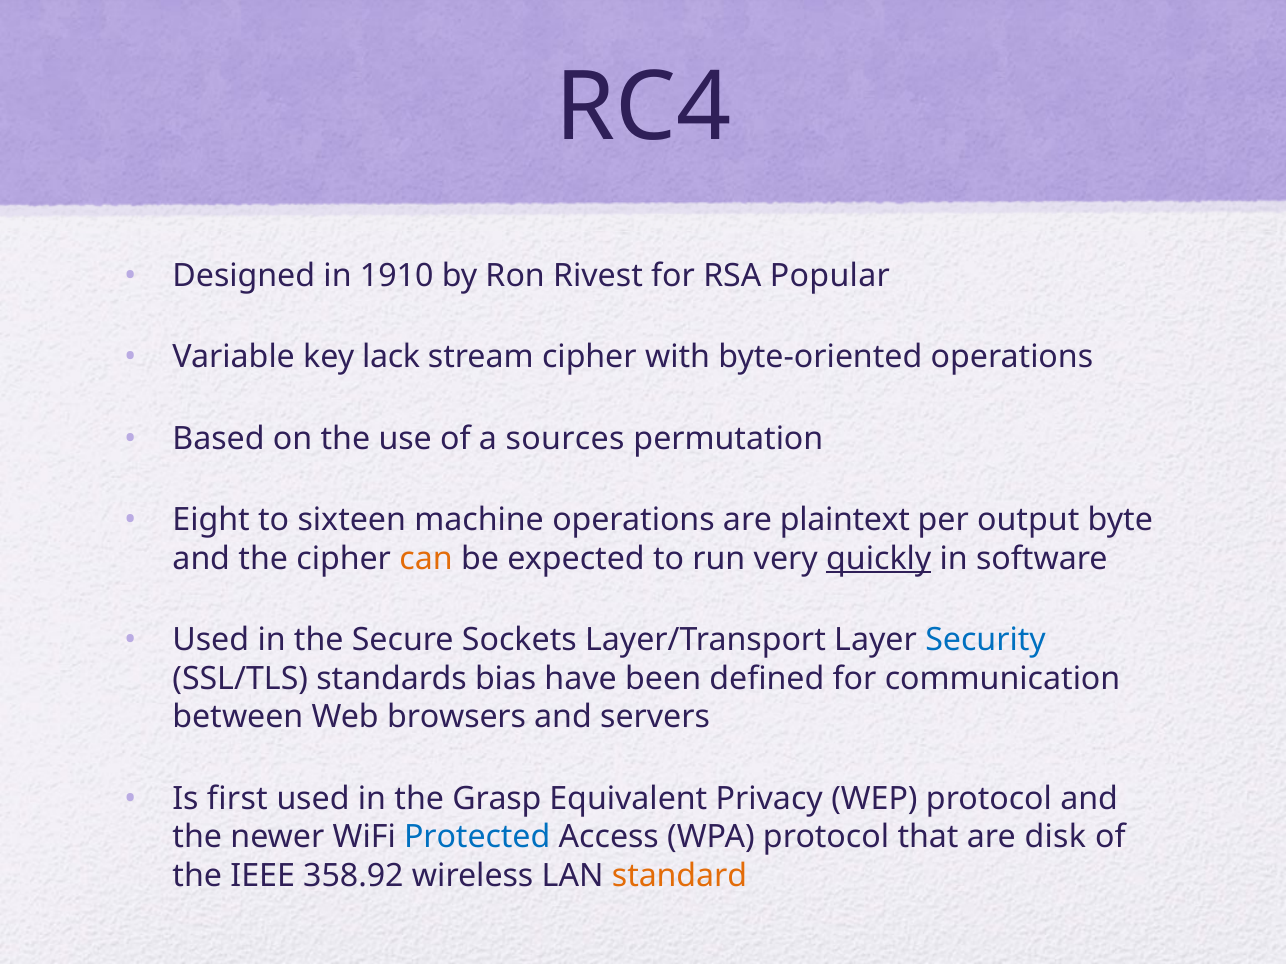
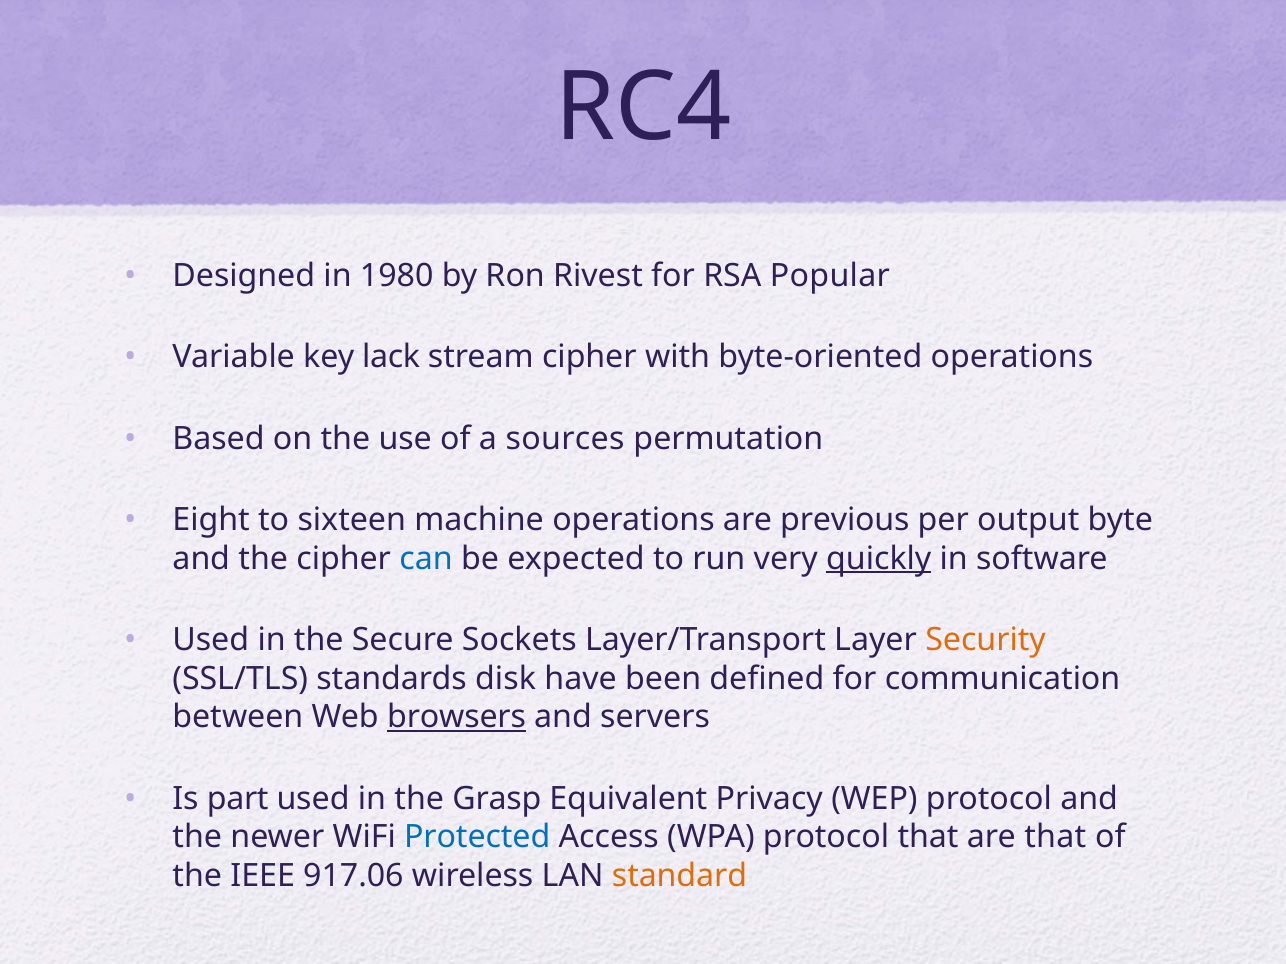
1910: 1910 -> 1980 (397, 276)
plaintext: plaintext -> previous (845, 520)
can colour: orange -> blue (426, 559)
Security colour: blue -> orange (986, 640)
bias: bias -> disk (506, 679)
browsers underline: none -> present (457, 717)
first: first -> part (238, 799)
are disk: disk -> that (1055, 837)
358.92: 358.92 -> 917.06 (353, 876)
